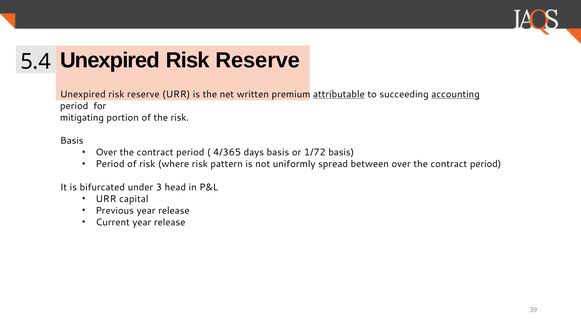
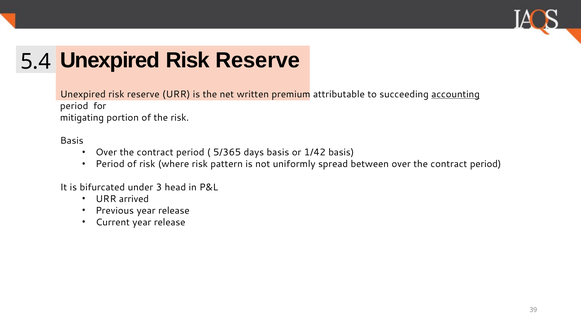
attributable underline: present -> none (339, 94)
4/365: 4/365 -> 5/365 (227, 152)
1/72: 1/72 -> 1/42 (315, 152)
capital: capital -> arrived (134, 199)
